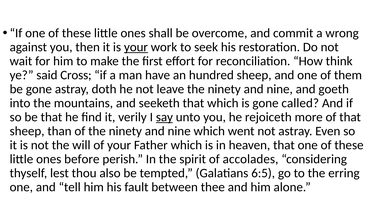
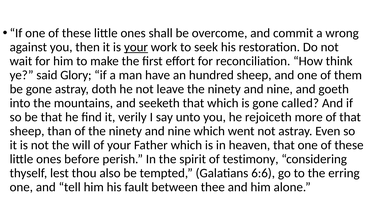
Cross: Cross -> Glory (76, 75)
say underline: present -> none (164, 117)
accolades: accolades -> testimony (251, 159)
6:5: 6:5 -> 6:6 (263, 173)
